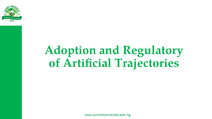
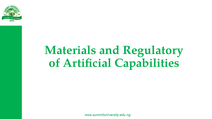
Adoption: Adoption -> Materials (70, 50)
Trajectories: Trajectories -> Capabilities (147, 63)
